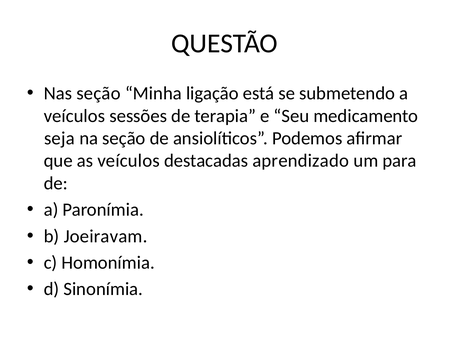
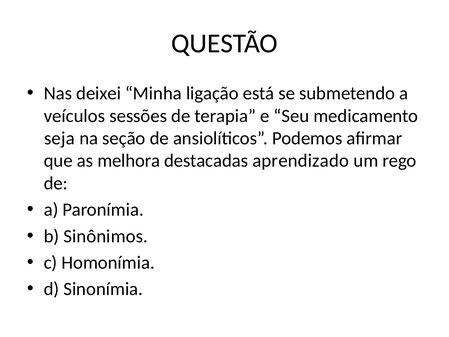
Nas seção: seção -> deixei (99, 93)
as veículos: veículos -> melhora (129, 161)
para: para -> rego (400, 161)
Joeiravam: Joeiravam -> Sinônimos (106, 236)
